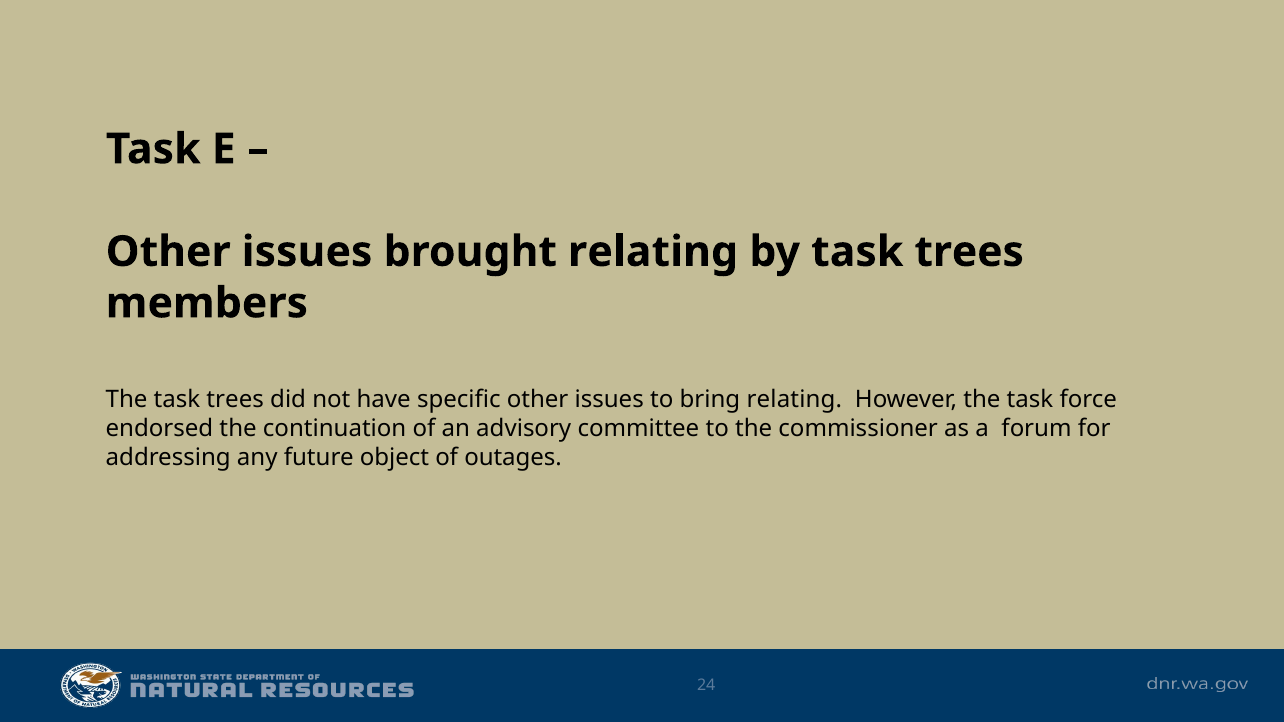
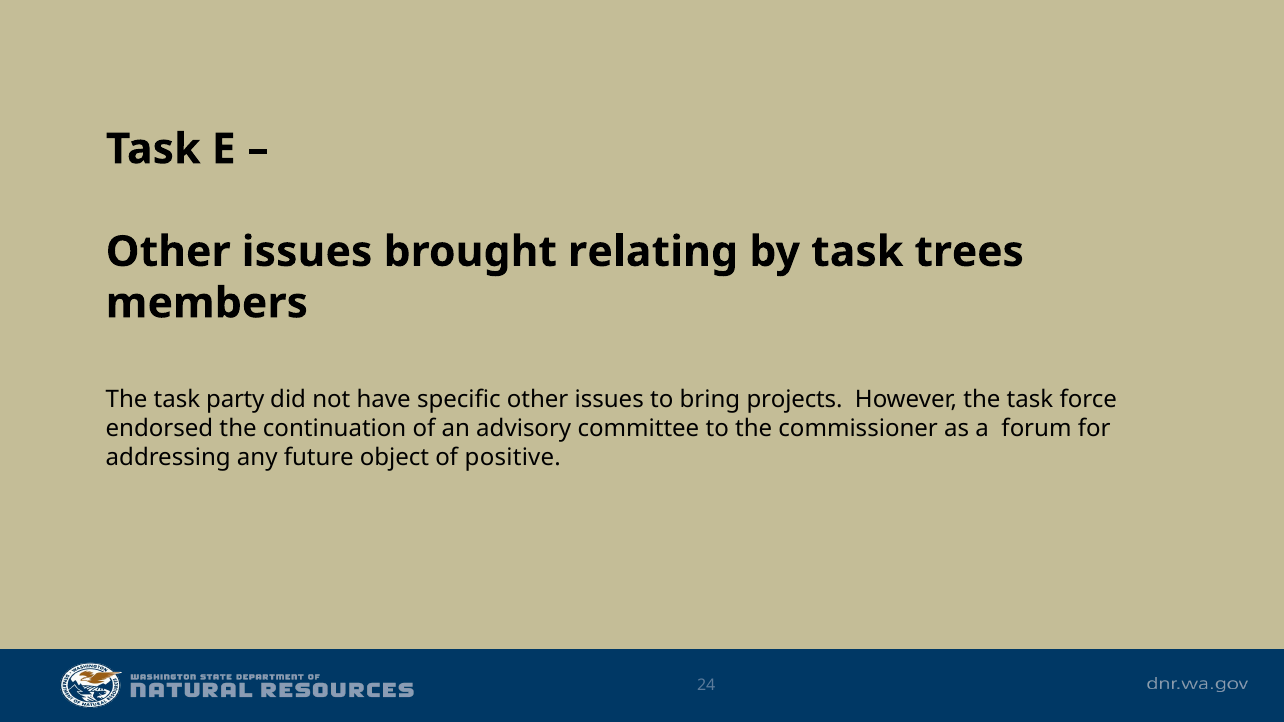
The task trees: trees -> party (235, 400)
bring relating: relating -> projects (795, 400)
outages: outages -> positive (513, 458)
